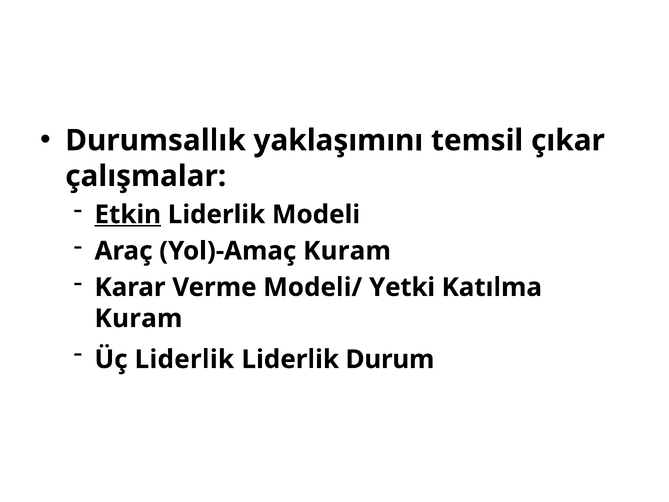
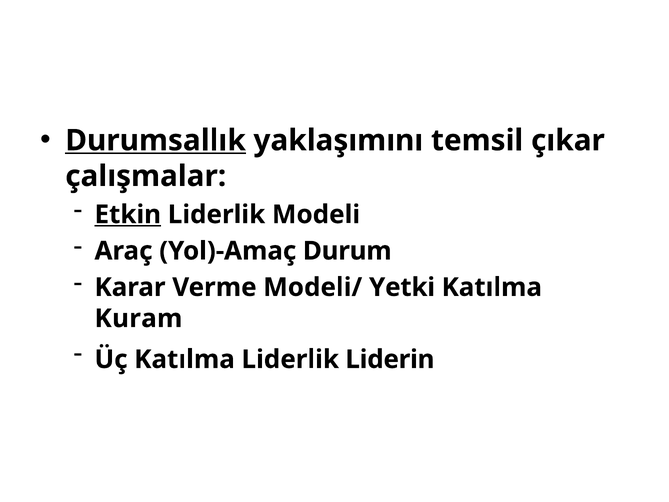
Durumsallık underline: none -> present (156, 140)
Yol)-Amaç Kuram: Kuram -> Durum (347, 251)
Üç Liderlik: Liderlik -> Katılma (185, 359)
Durum: Durum -> Liderin (390, 359)
